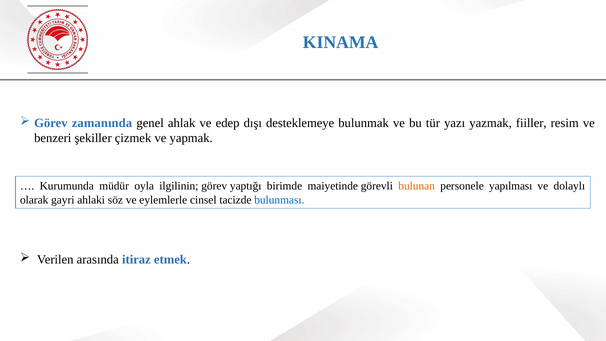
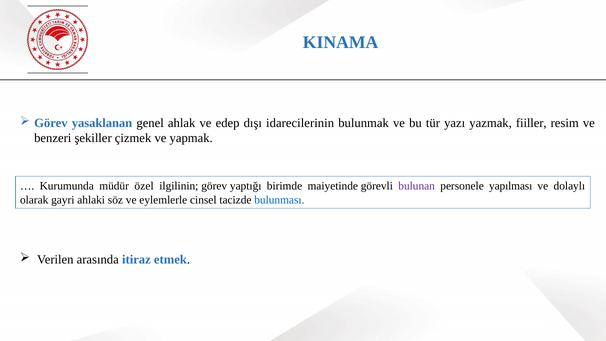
zamanında: zamanında -> yasaklanan (102, 123)
desteklemeye: desteklemeye -> idarecilerinin (300, 123)
oyla: oyla -> özel (144, 186)
bulunan colour: orange -> purple (417, 186)
